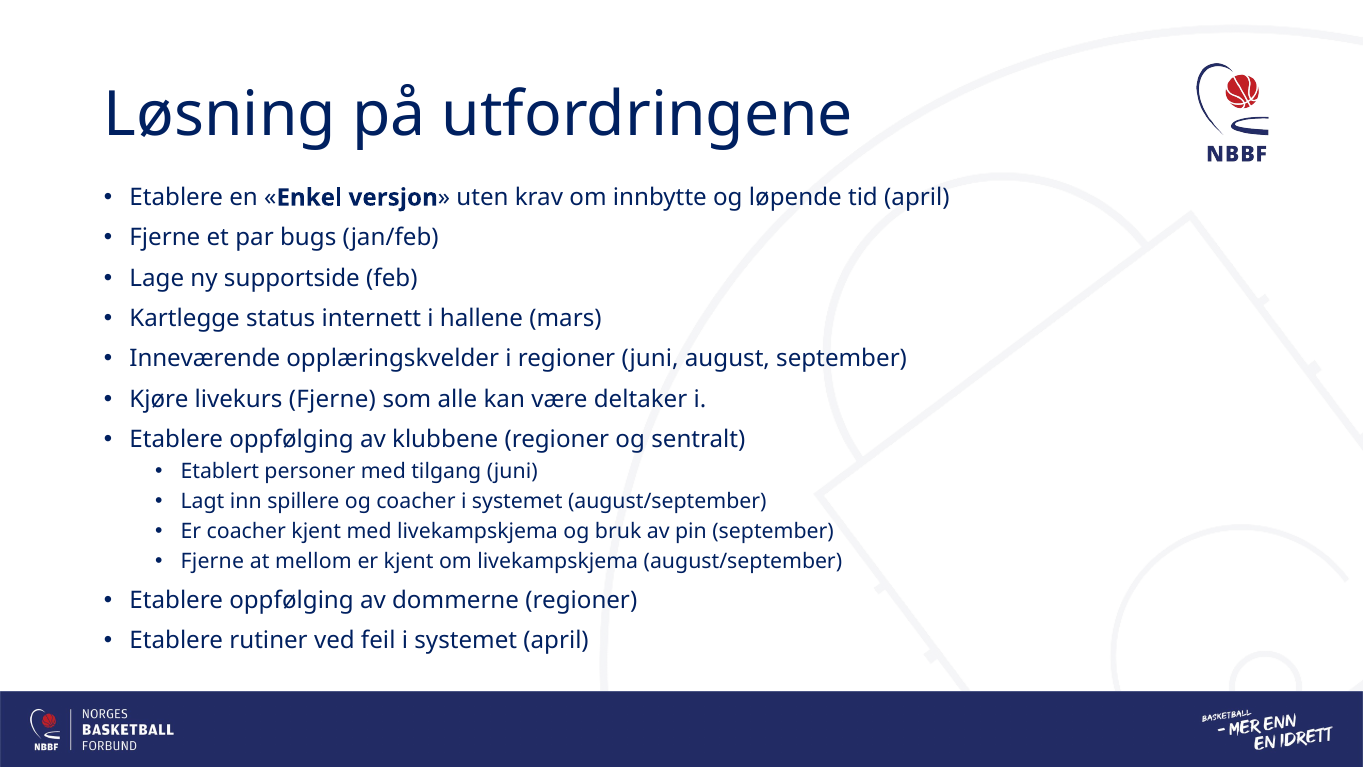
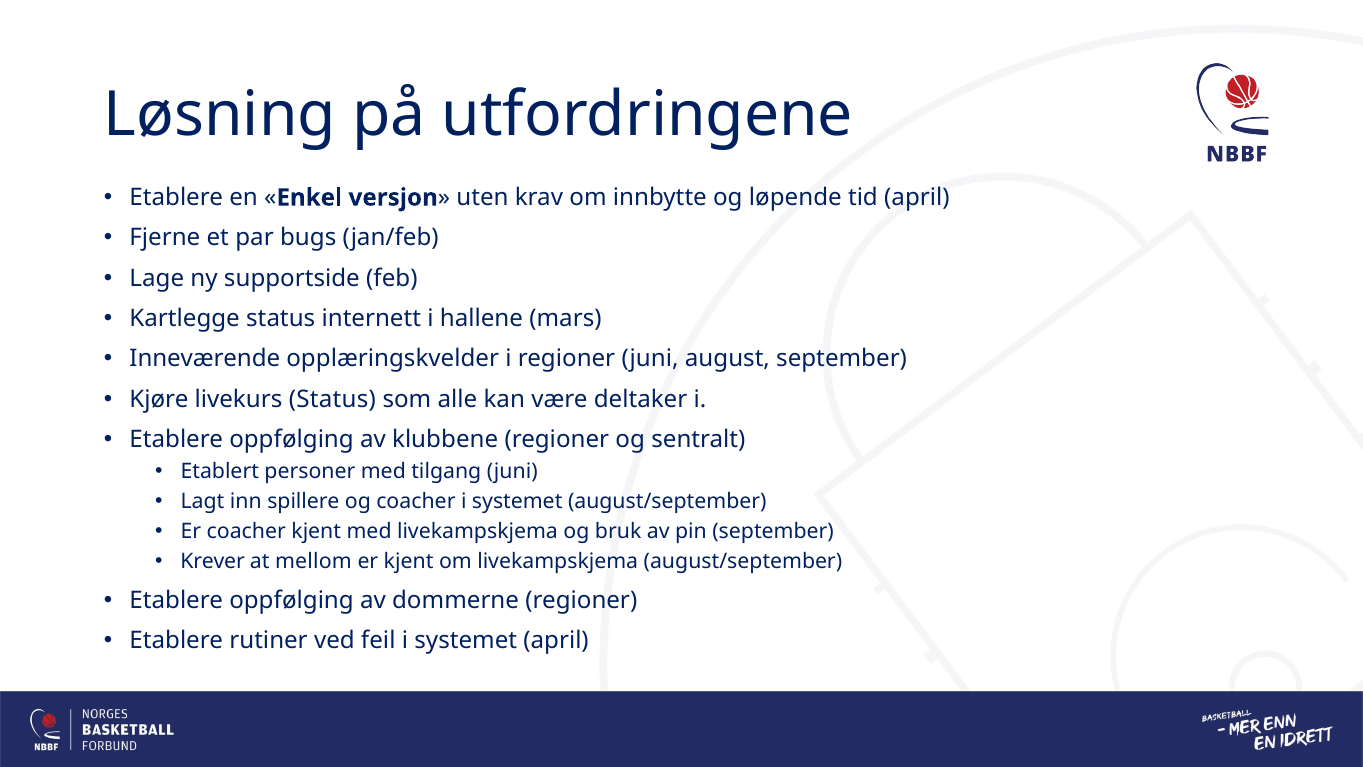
livekurs Fjerne: Fjerne -> Status (332, 399)
Fjerne: Fjerne -> Krever (213, 561)
